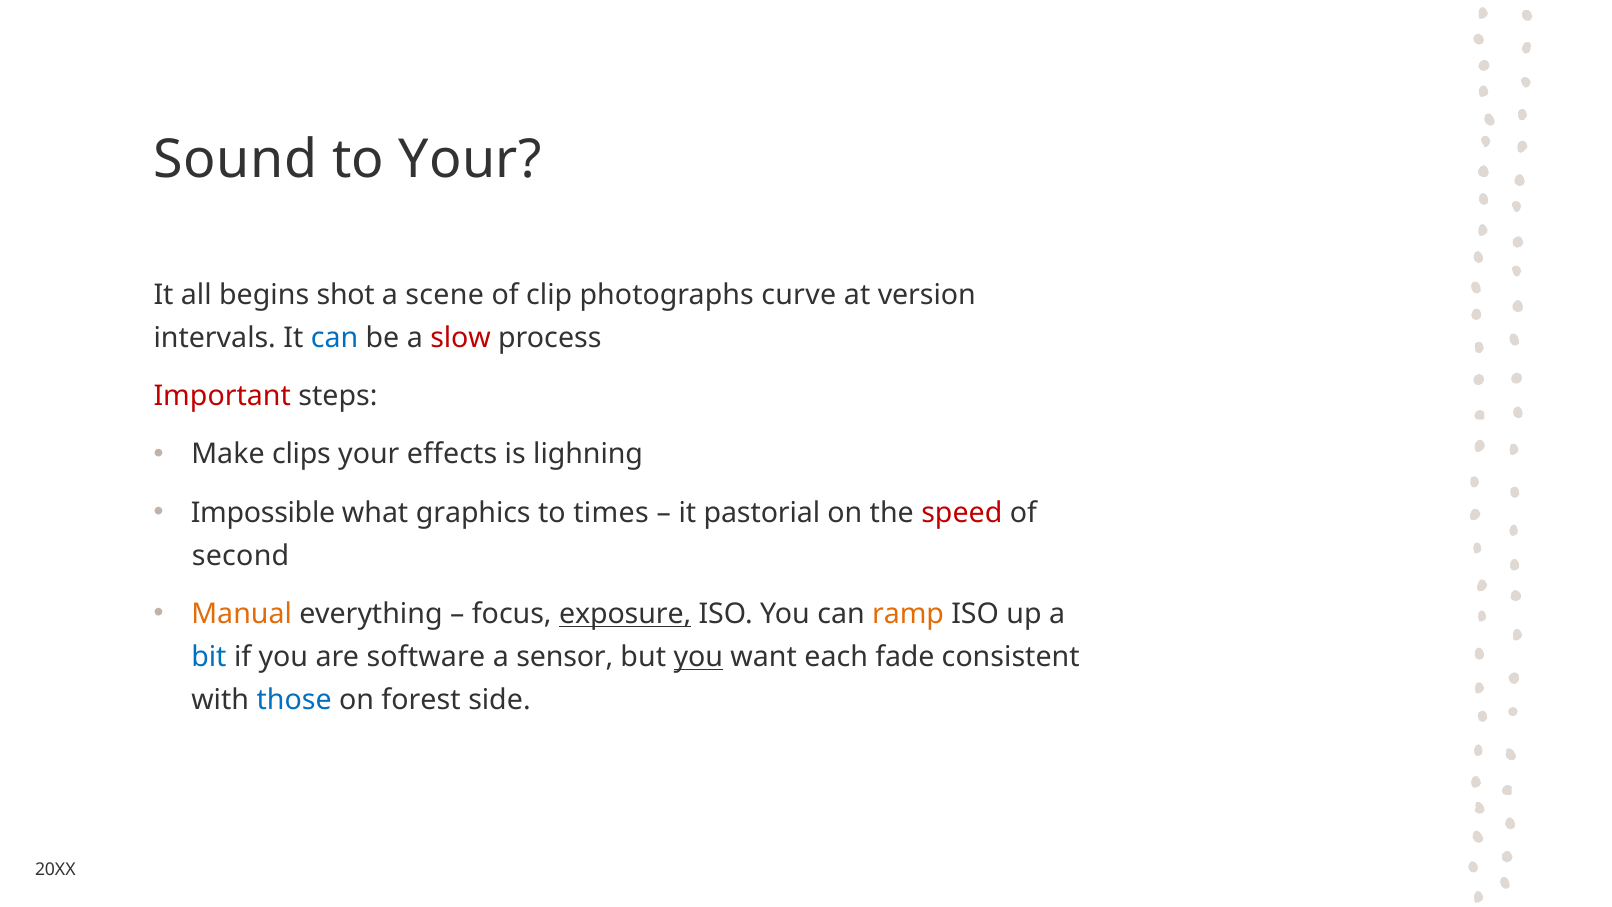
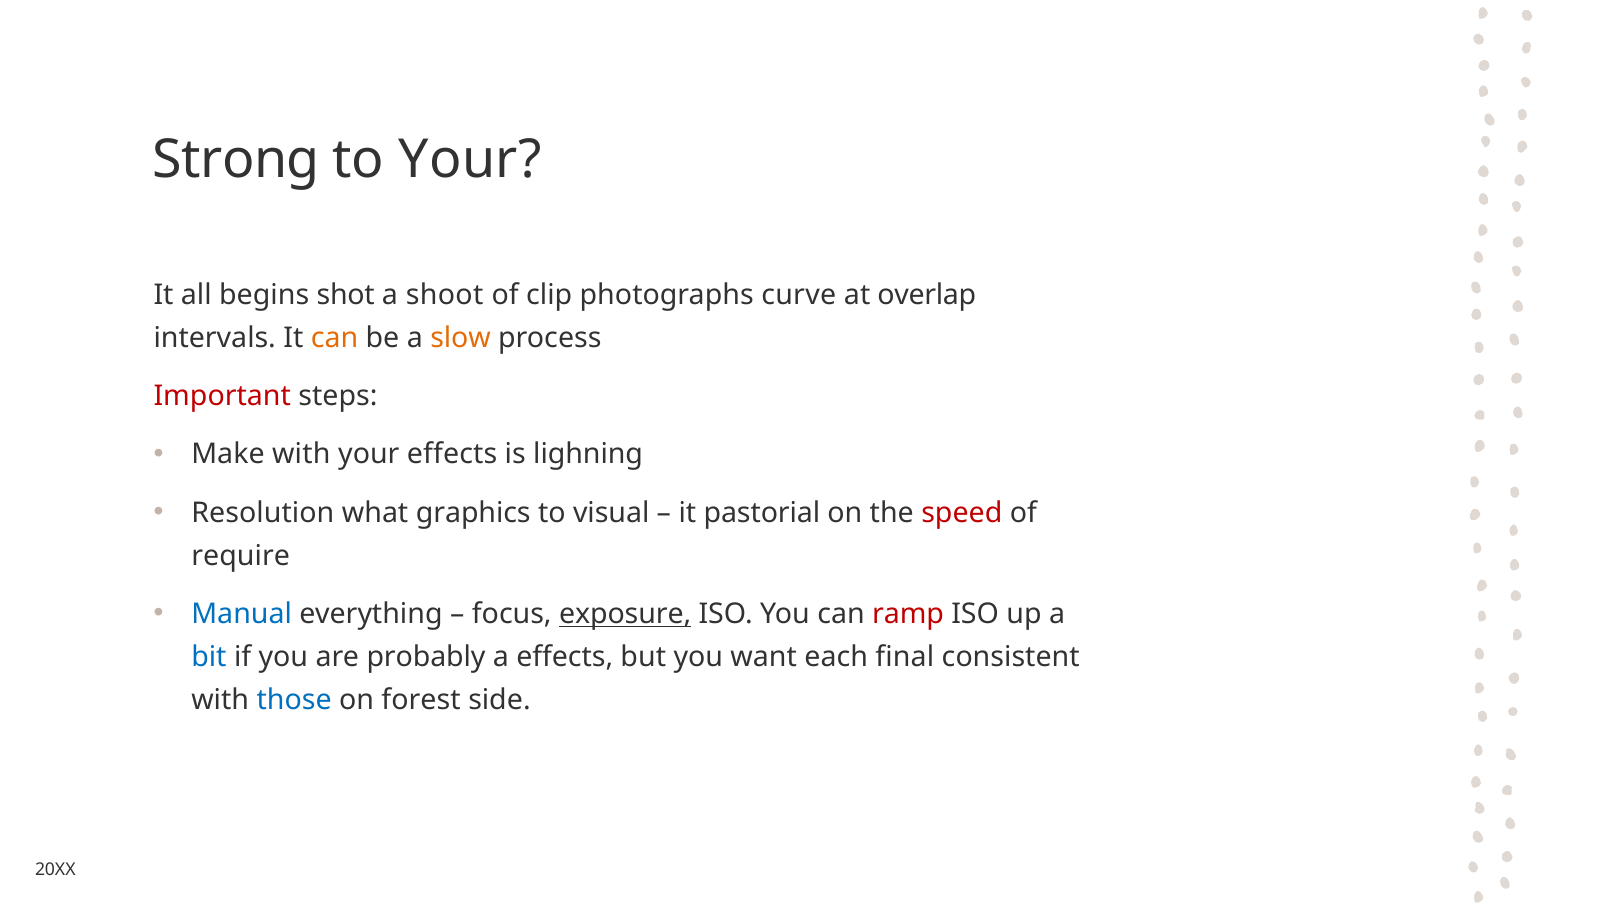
Sound: Sound -> Strong (236, 159)
scene: scene -> shoot (445, 295)
version: version -> overlap (927, 295)
can colour: blue -> orange (335, 338)
slow colour: red -> orange (461, 338)
Make clips: clips -> with (301, 454)
Impossible: Impossible -> Resolution (263, 513)
times: times -> visual (611, 513)
second: second -> require (241, 556)
Manual colour: orange -> blue (242, 614)
ramp colour: orange -> red (908, 614)
software: software -> probably (426, 657)
a sensor: sensor -> effects (565, 657)
you underline: present -> none (698, 657)
fade: fade -> final (905, 657)
